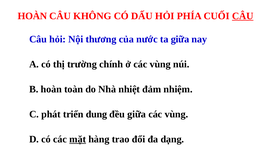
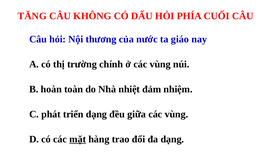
HOÀN: HOÀN -> TĂNG (32, 16)
CÂU underline: present -> none (243, 16)
ta giữa: giữa -> giáo (180, 39)
triển dung: dung -> dạng (96, 114)
